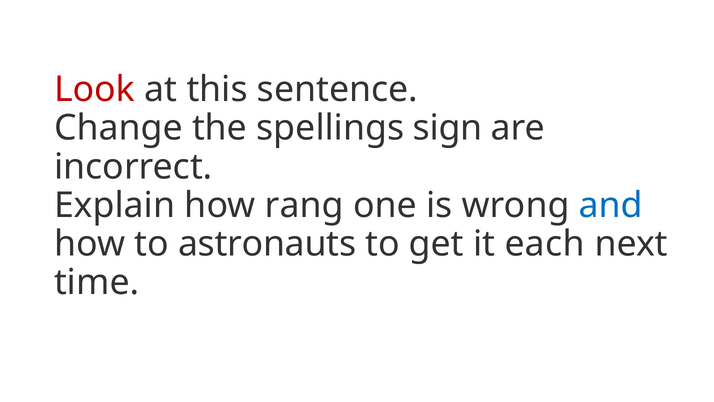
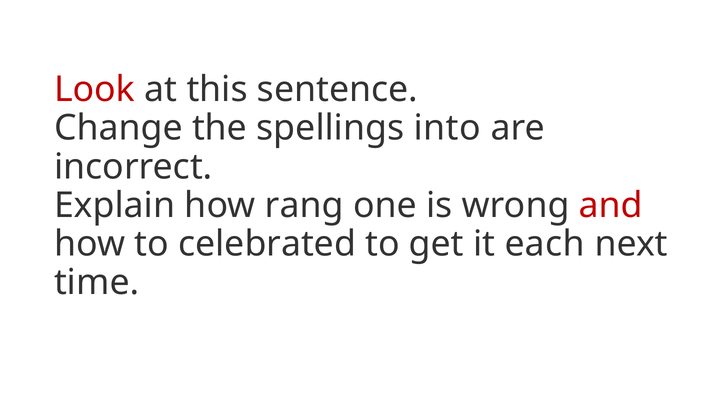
sign: sign -> into (447, 128)
and colour: blue -> red (611, 205)
astronauts: astronauts -> celebrated (267, 244)
